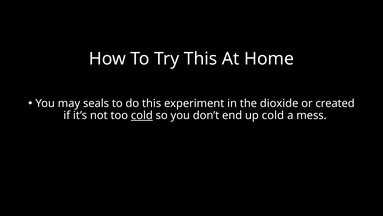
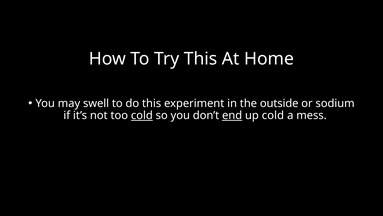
seals: seals -> swell (96, 103)
dioxide: dioxide -> outside (279, 103)
created: created -> sodium (335, 103)
end underline: none -> present (232, 115)
